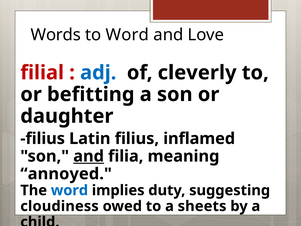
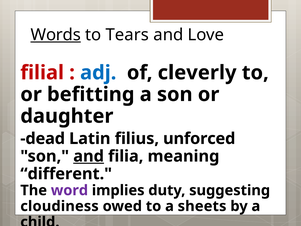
Words underline: none -> present (56, 35)
to Word: Word -> Tears (127, 35)
filius: filius -> dead (43, 138)
inflamed: inflamed -> unforced (199, 138)
annoyed: annoyed -> different (66, 174)
word colour: blue -> purple (69, 190)
